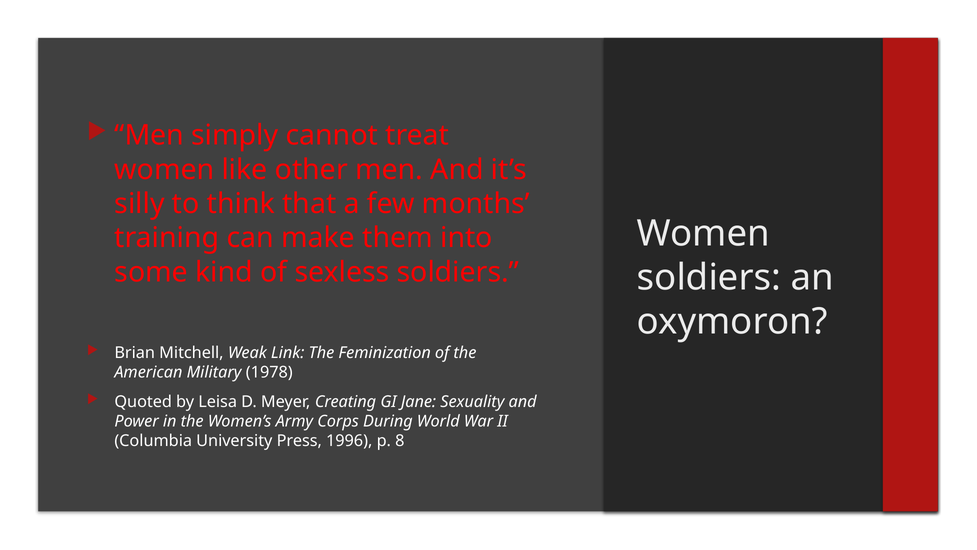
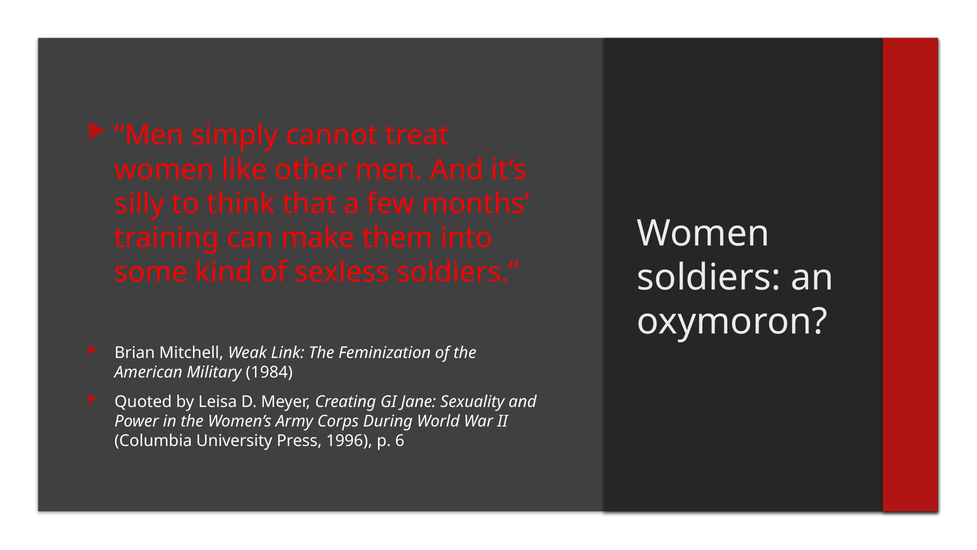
1978: 1978 -> 1984 (269, 372)
8: 8 -> 6 (400, 441)
